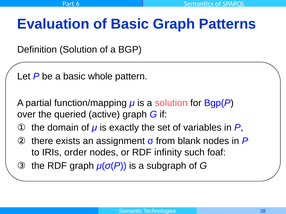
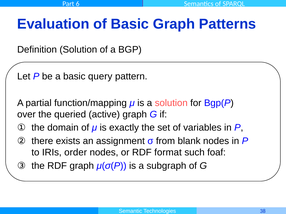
whole: whole -> query (100, 76)
infinity: infinity -> format (168, 153)
